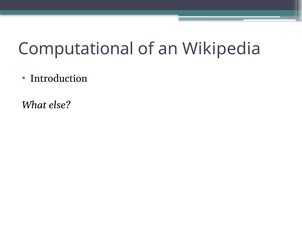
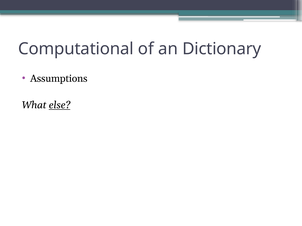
Wikipedia: Wikipedia -> Dictionary (222, 49)
Introduction: Introduction -> Assumptions (59, 79)
else underline: none -> present (60, 105)
